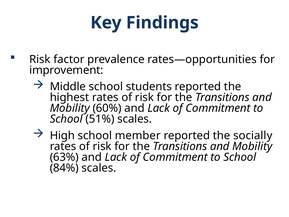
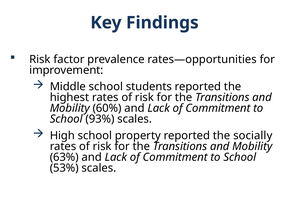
51%: 51% -> 93% (100, 119)
member: member -> property (138, 135)
84%: 84% -> 53% (64, 168)
